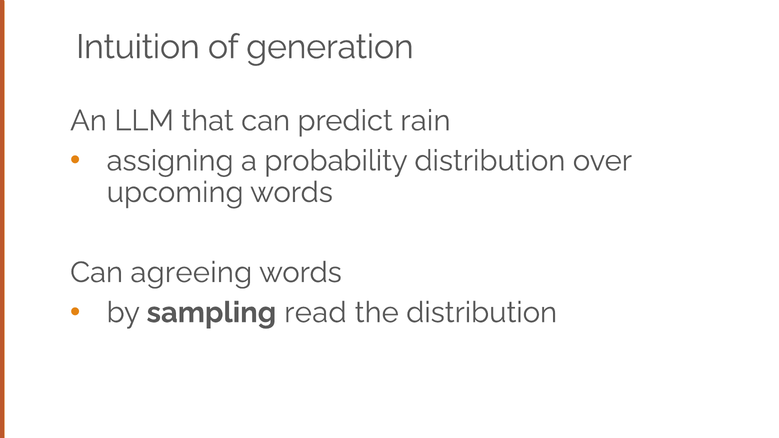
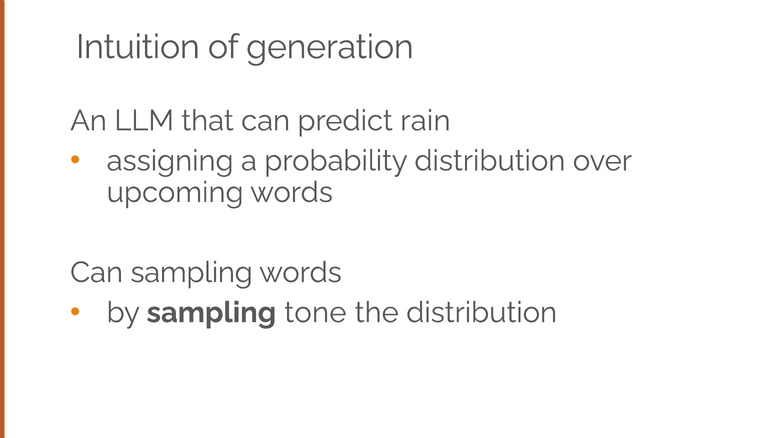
Can agreeing: agreeing -> sampling (192, 273)
read: read -> tone (315, 313)
